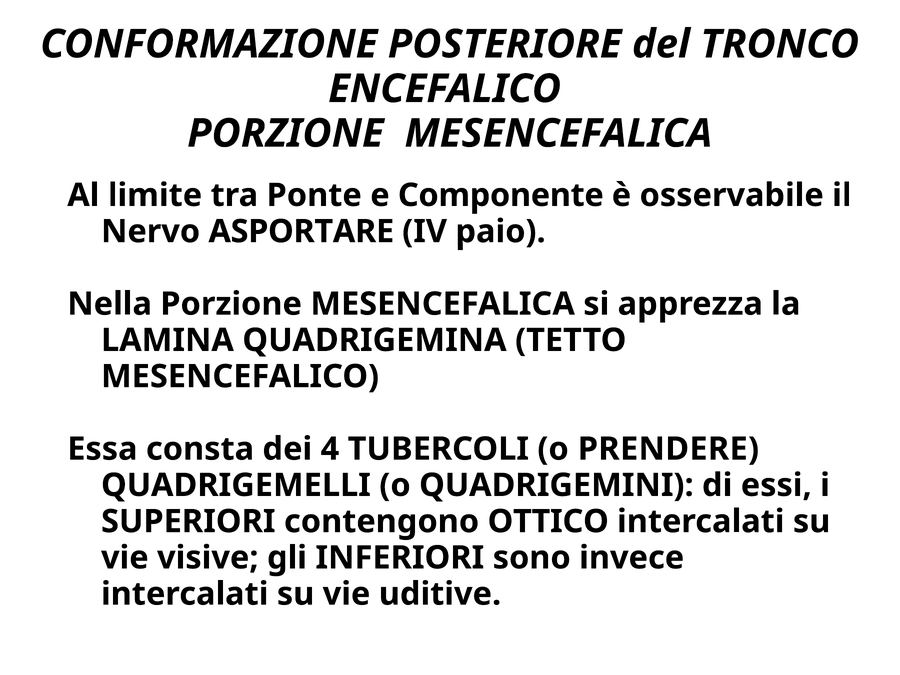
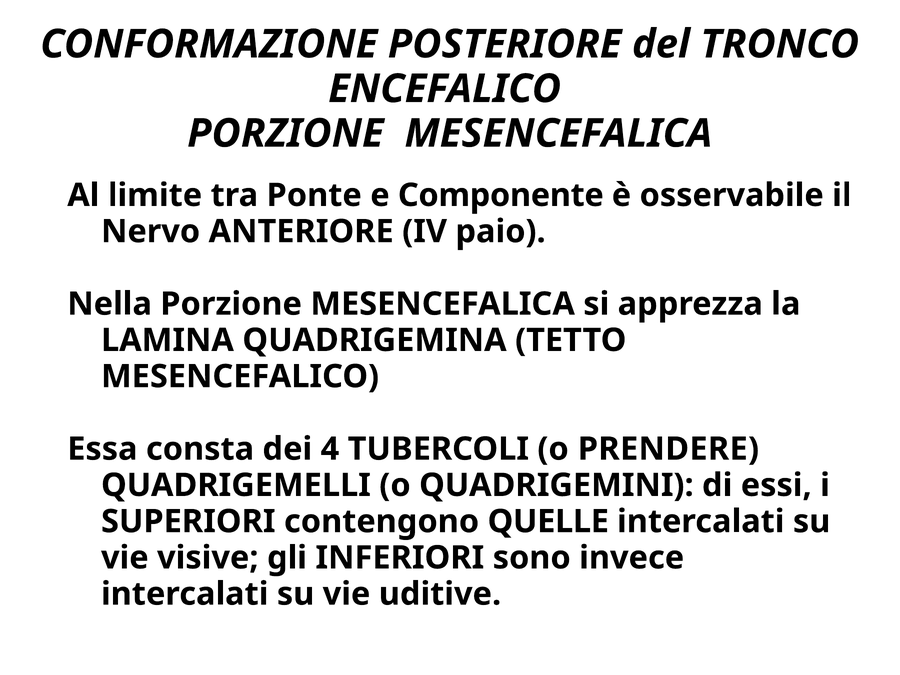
ASPORTARE: ASPORTARE -> ANTERIORE (301, 231)
OTTICO: OTTICO -> QUELLE (548, 521)
